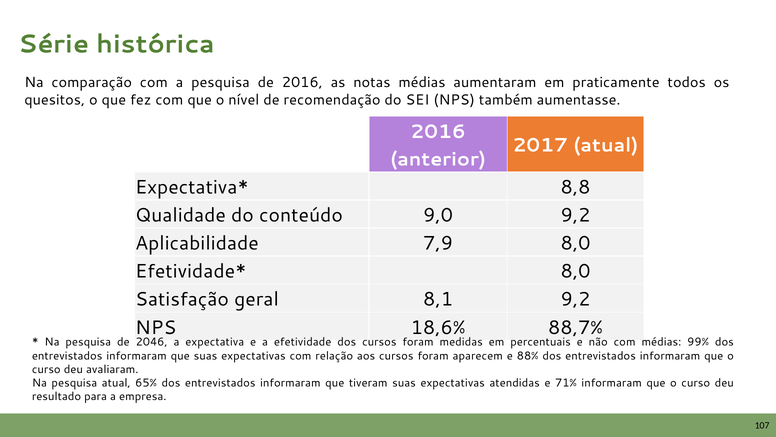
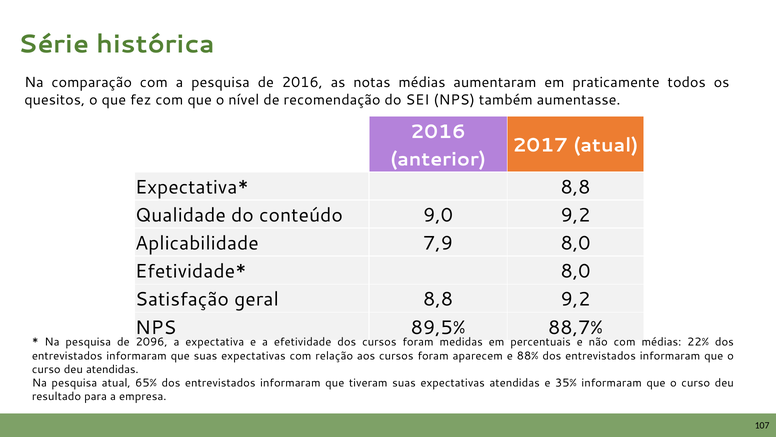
geral 8,1: 8,1 -> 8,8 (438, 299)
18,6%: 18,6% -> 89,5% (438, 327)
2046: 2046 -> 2096 (152, 342)
99%: 99% -> 22% (698, 342)
deu avaliaram: avaliaram -> atendidas (112, 369)
71%: 71% -> 35% (566, 383)
